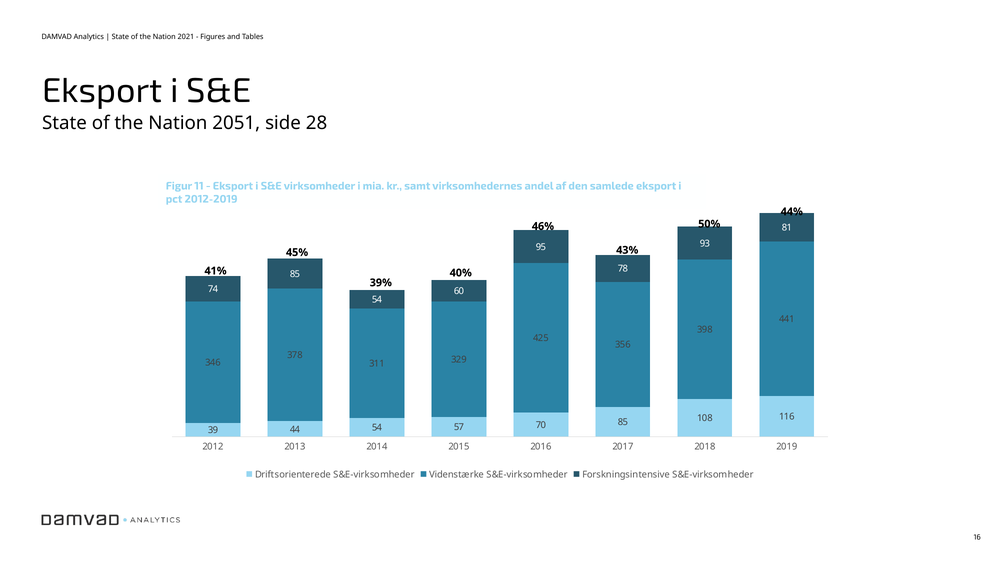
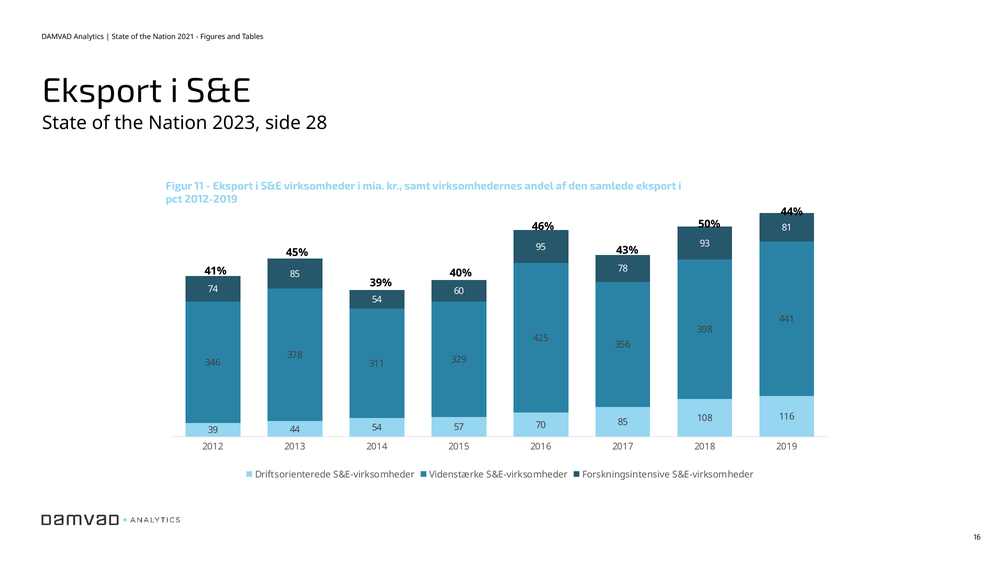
2051: 2051 -> 2023 (236, 123)
